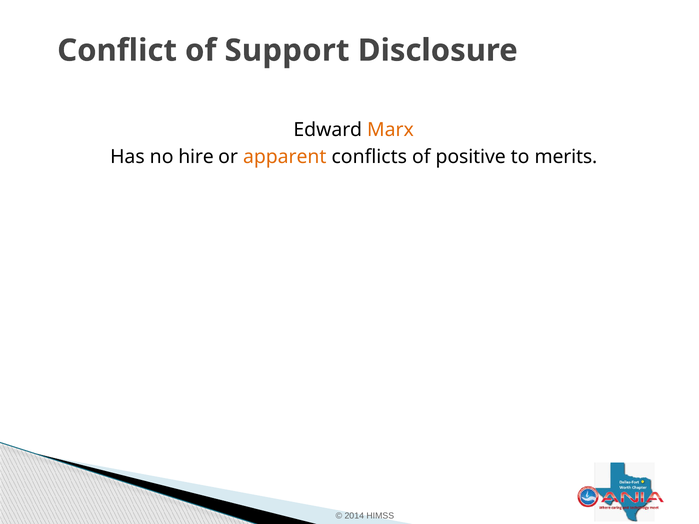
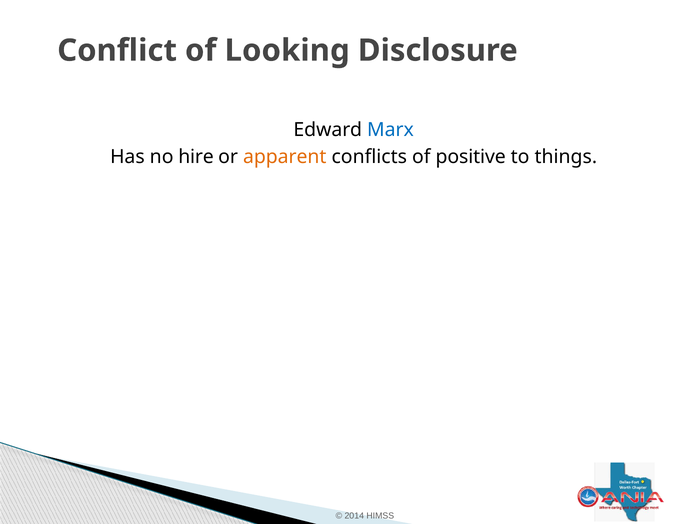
Support: Support -> Looking (287, 51)
Marx colour: orange -> blue (390, 130)
merits: merits -> things (566, 157)
